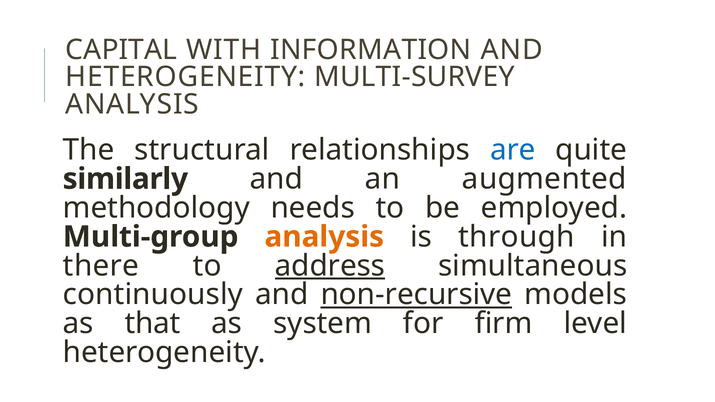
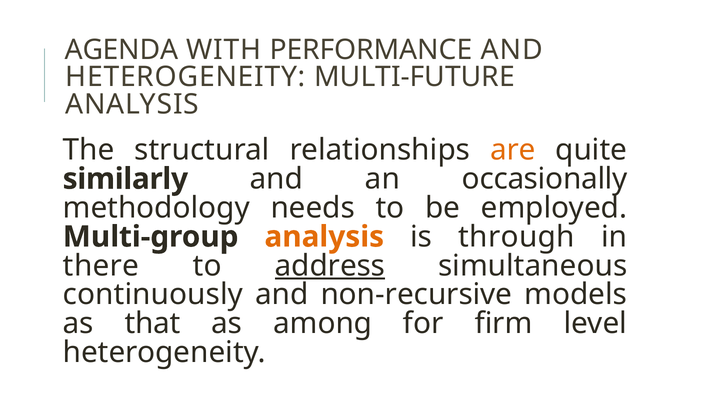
CAPITAL: CAPITAL -> AGENDA (122, 50)
INFORMATION: INFORMATION -> PERFORMANCE (371, 50)
MULTI-SURVEY: MULTI-SURVEY -> MULTI-FUTURE (414, 77)
are colour: blue -> orange (513, 150)
augmented: augmented -> occasionally (545, 179)
non-recursive underline: present -> none (416, 295)
system: system -> among (323, 324)
